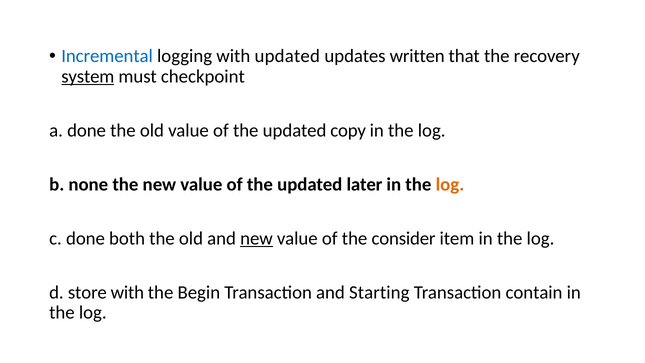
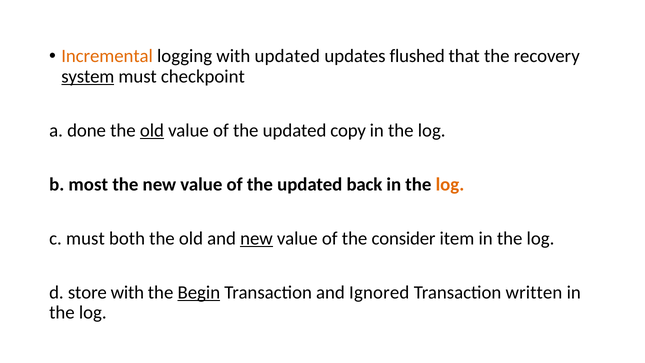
Incremental colour: blue -> orange (107, 56)
written: written -> flushed (417, 56)
old underline: none -> present (152, 130)
none: none -> most (88, 184)
later: later -> back (364, 184)
c done: done -> must (85, 238)
Begin underline: none -> present (199, 292)
Starting: Starting -> Ignored (379, 292)
contain: contain -> written (534, 292)
